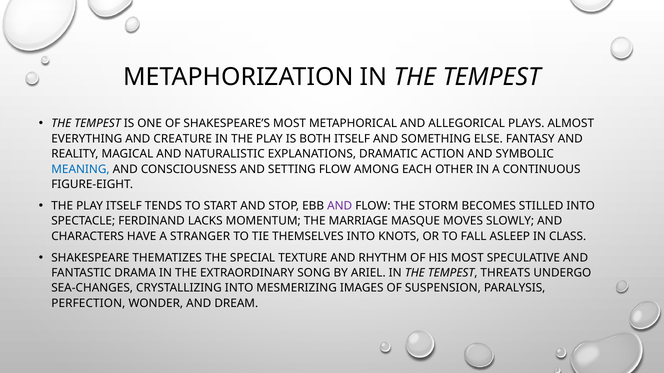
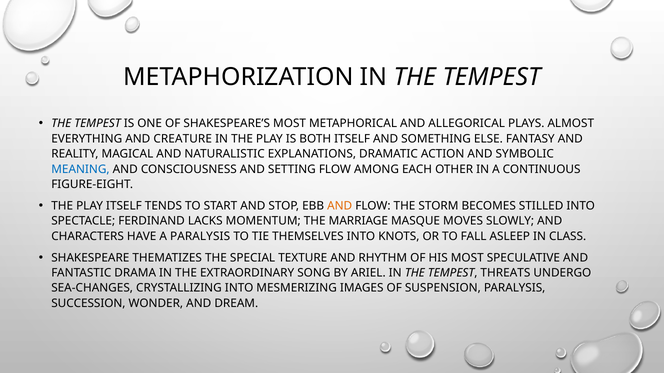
AND colour: purple -> orange (340, 206)
A STRANGER: STRANGER -> PARALYSIS (200, 237)
PERFECTION: PERFECTION -> SUCCESSION (88, 304)
